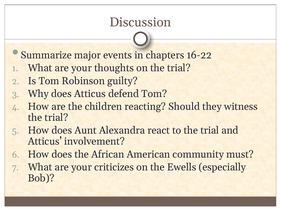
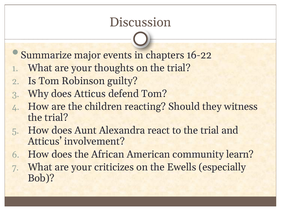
must: must -> learn (240, 154)
